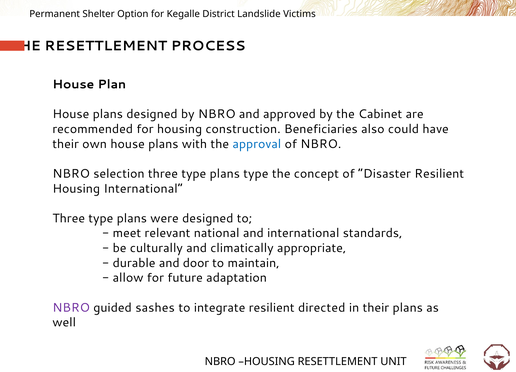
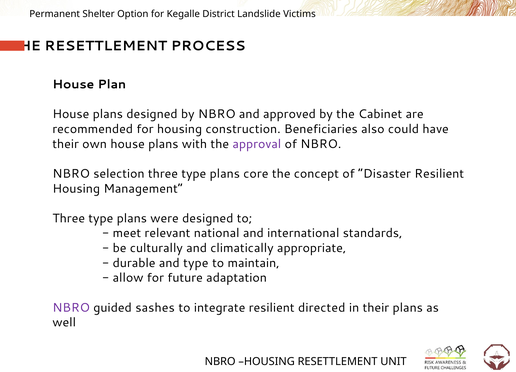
approval colour: blue -> purple (257, 144)
plans type: type -> core (256, 174)
Housing International: International -> Management (143, 189)
and door: door -> type (196, 263)
